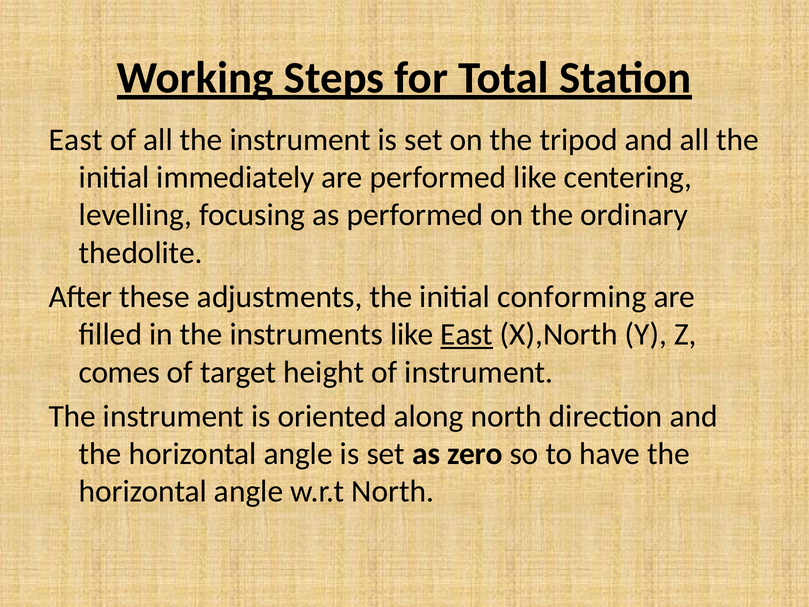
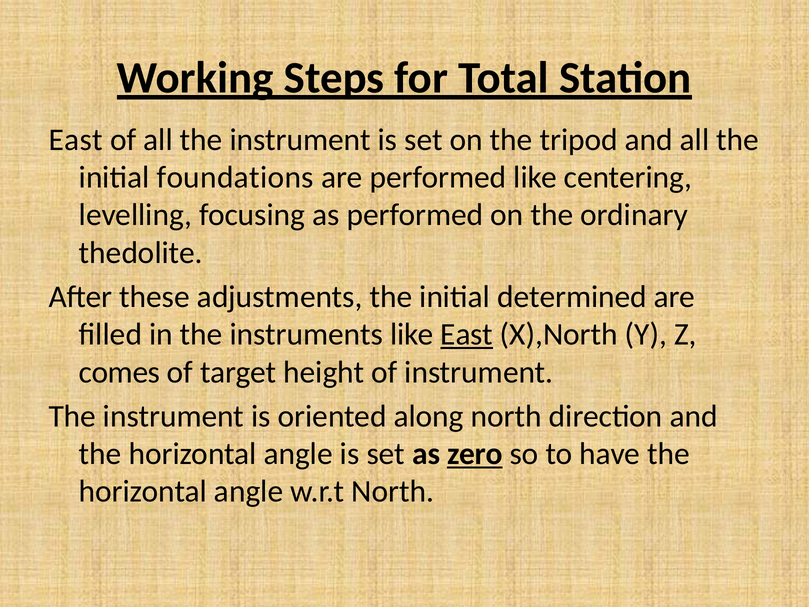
immediately: immediately -> foundations (235, 177)
conforming: conforming -> determined (572, 297)
zero underline: none -> present (475, 454)
